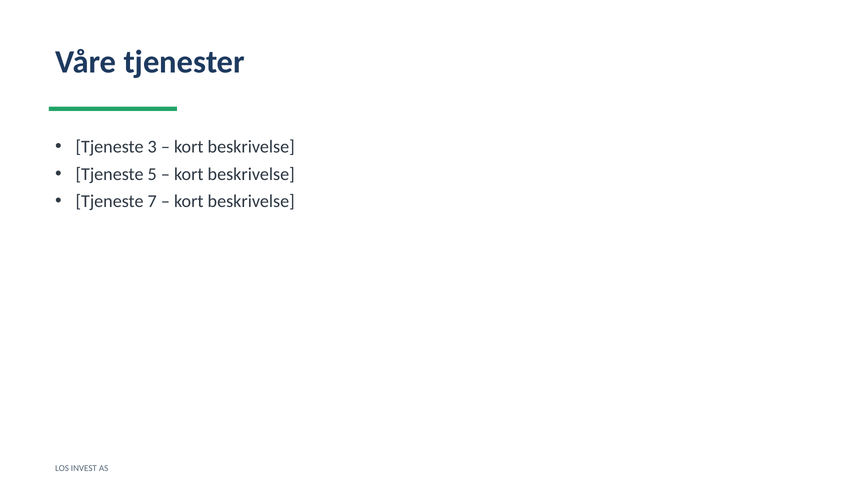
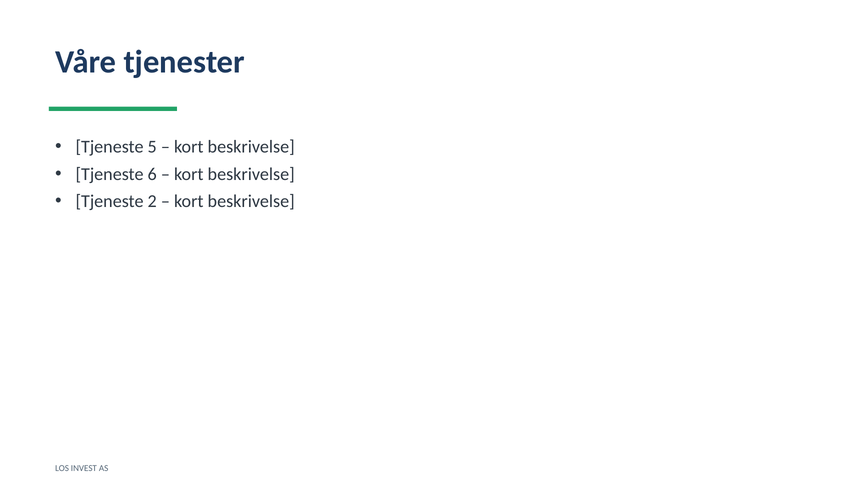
3: 3 -> 5 (152, 147)
5: 5 -> 6 (152, 174)
7: 7 -> 2 (152, 201)
